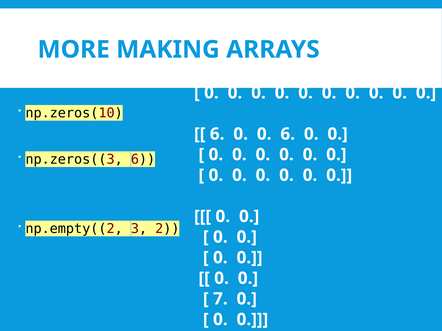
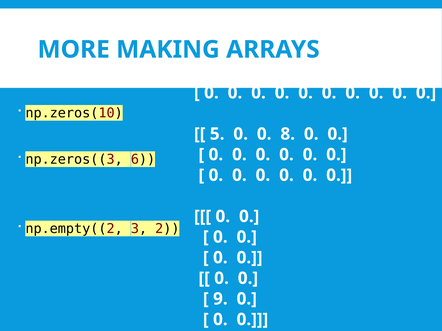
6: 6 -> 5 (217, 134)
0 6: 6 -> 8 (288, 134)
7: 7 -> 9 (220, 299)
